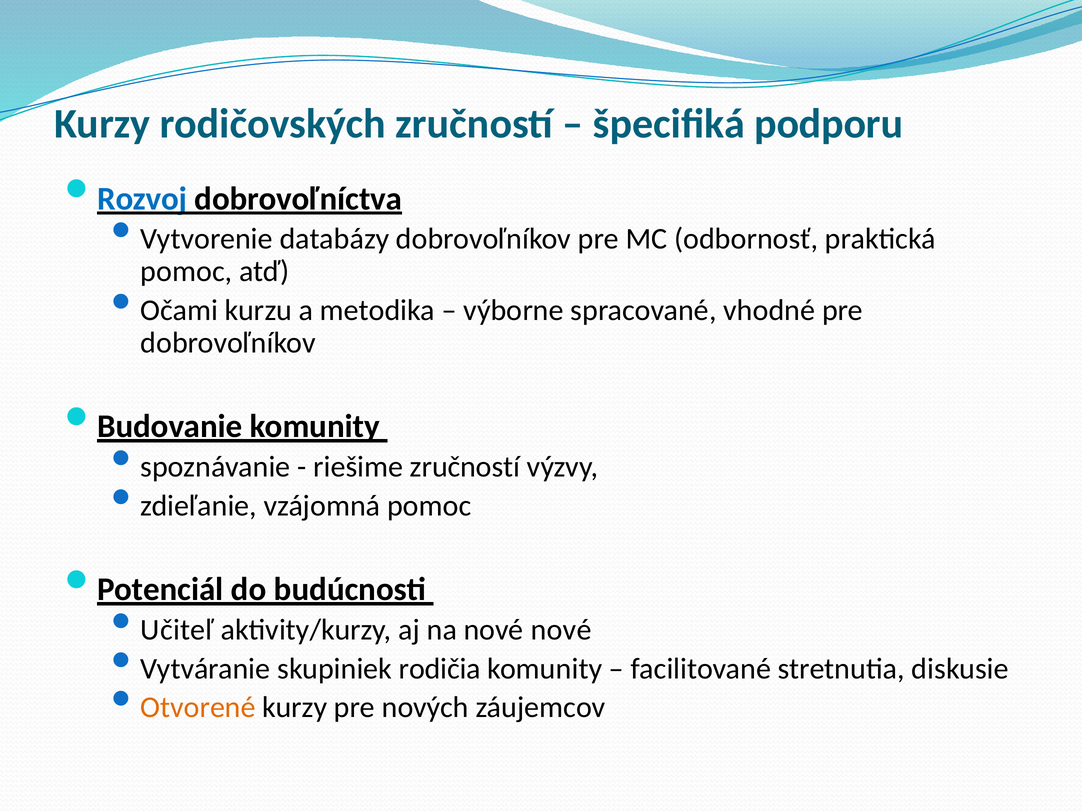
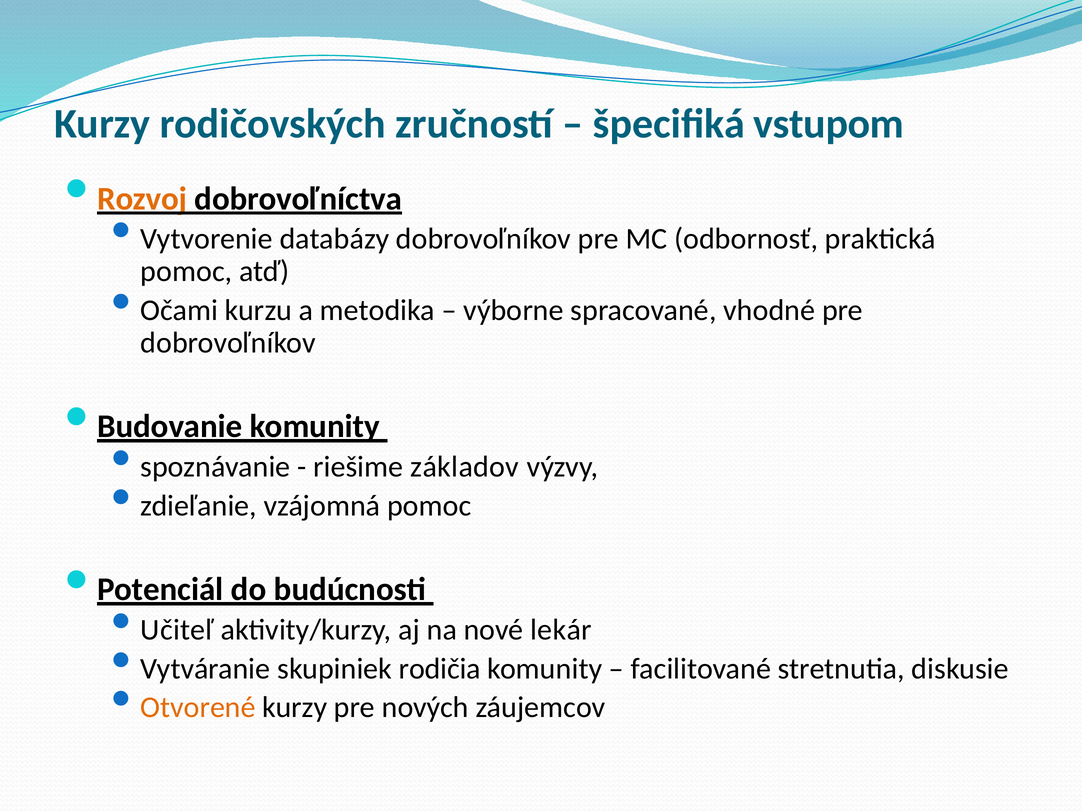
podporu: podporu -> vstupom (829, 124)
Rozvoj colour: blue -> orange (142, 199)
riešime zručností: zručností -> základov (465, 467)
nové nové: nové -> lekár (561, 630)
